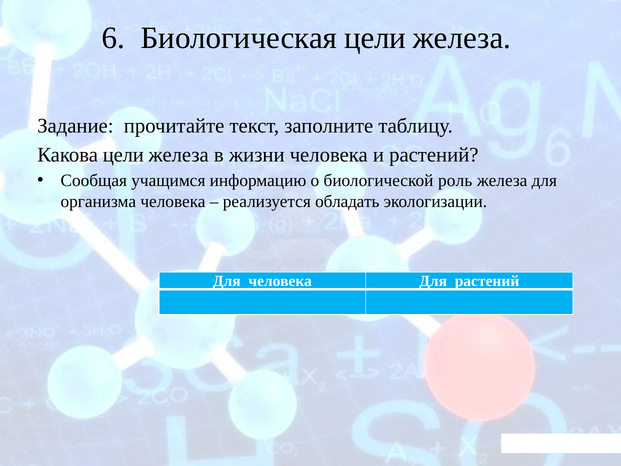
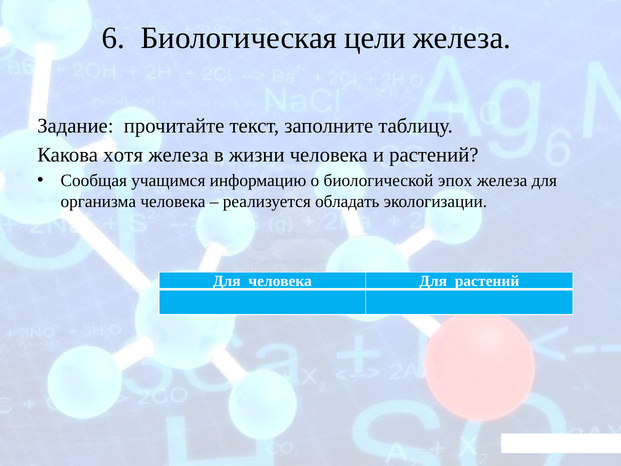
Какова цели: цели -> хотя (123, 155)
роль: роль -> эпох (455, 181)
